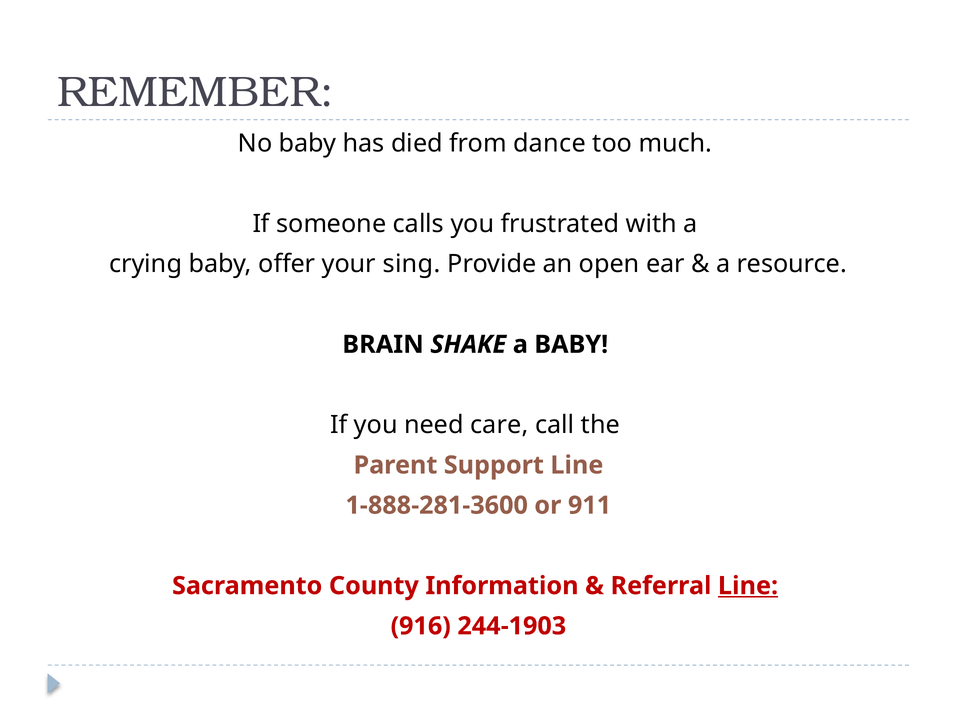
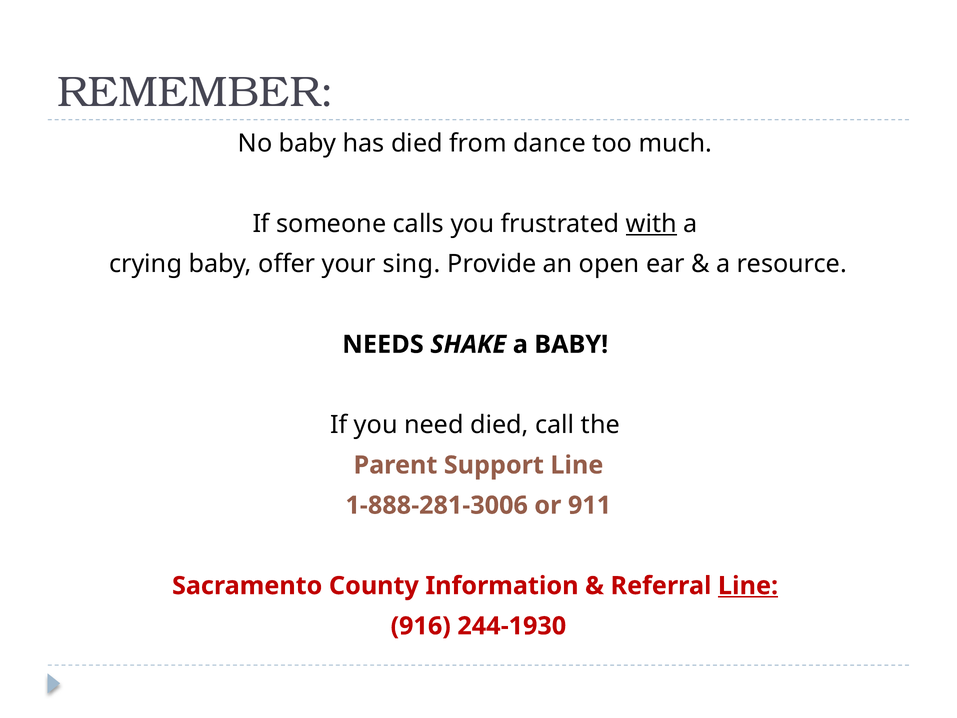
with underline: none -> present (651, 224)
BRAIN: BRAIN -> NEEDS (383, 344)
need care: care -> died (499, 425)
1-888-281-3600: 1-888-281-3600 -> 1-888-281-3006 (437, 505)
244-1903: 244-1903 -> 244-1930 (512, 626)
